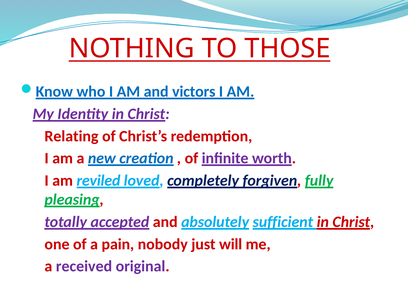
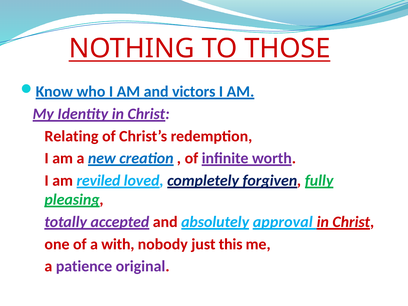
sufficient: sufficient -> approval (283, 222)
pain: pain -> with (118, 244)
will: will -> this (231, 244)
received: received -> patience (84, 266)
